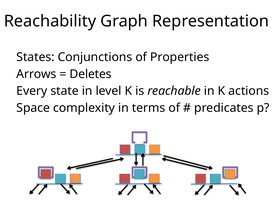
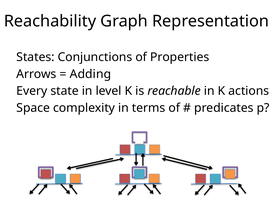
Deletes: Deletes -> Adding (90, 74)
